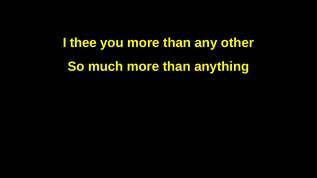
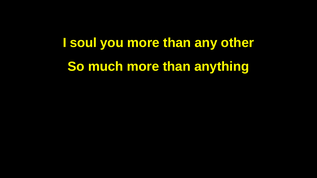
thee: thee -> soul (83, 43)
